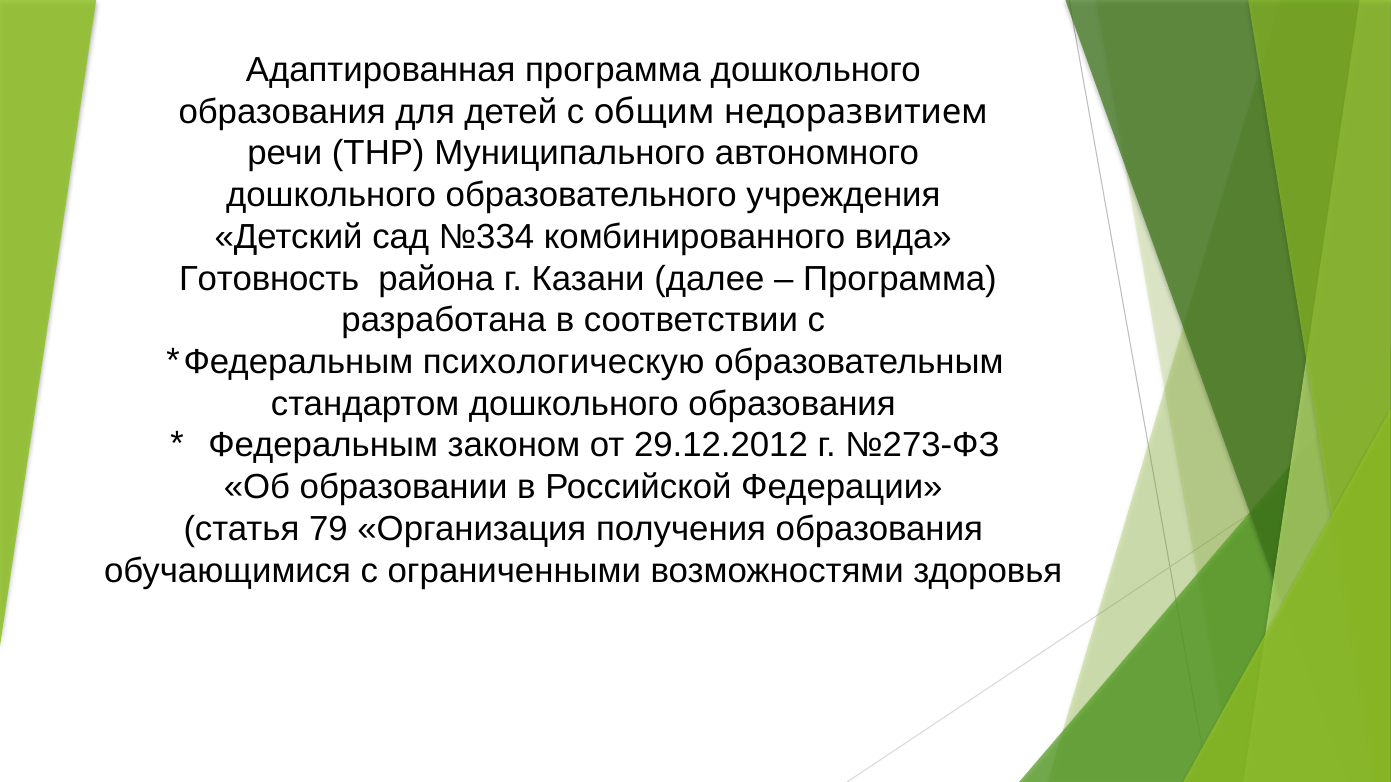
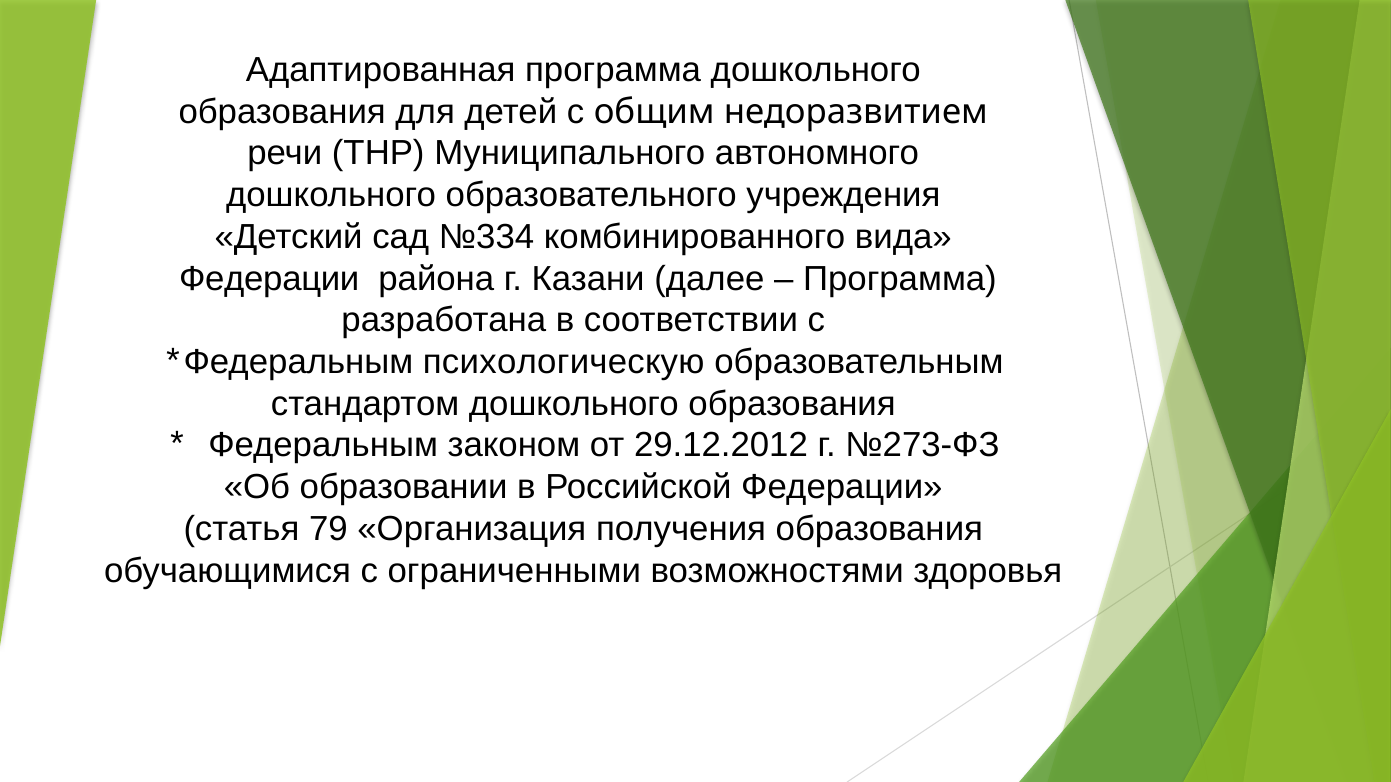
Готовность: Готовность -> Федерации (269, 279)
